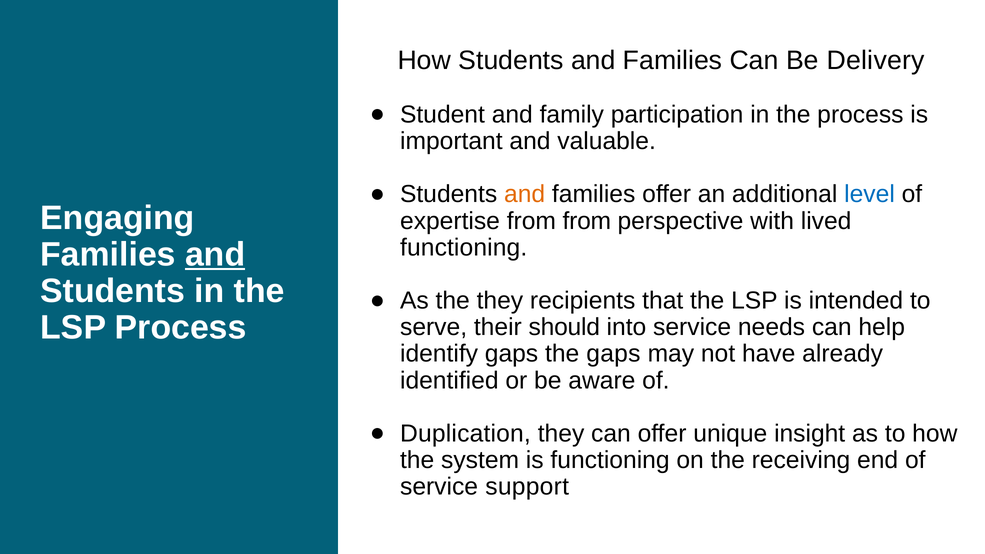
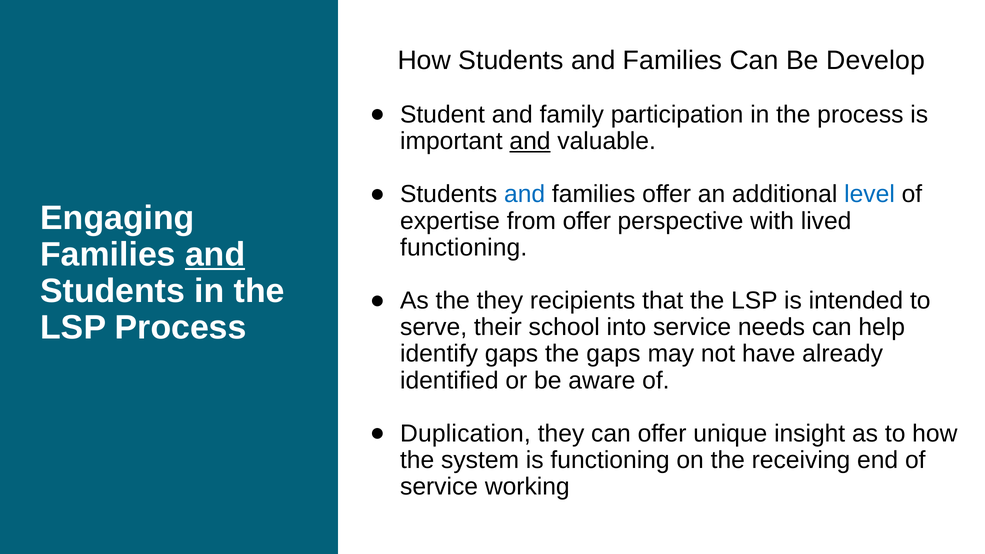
Delivery: Delivery -> Develop (876, 60)
and underline: none -> present (530, 141)
and colour: orange -> blue (525, 194)
from from: from -> offer (587, 221)
should: should -> school (564, 327)
support: support -> working (527, 487)
